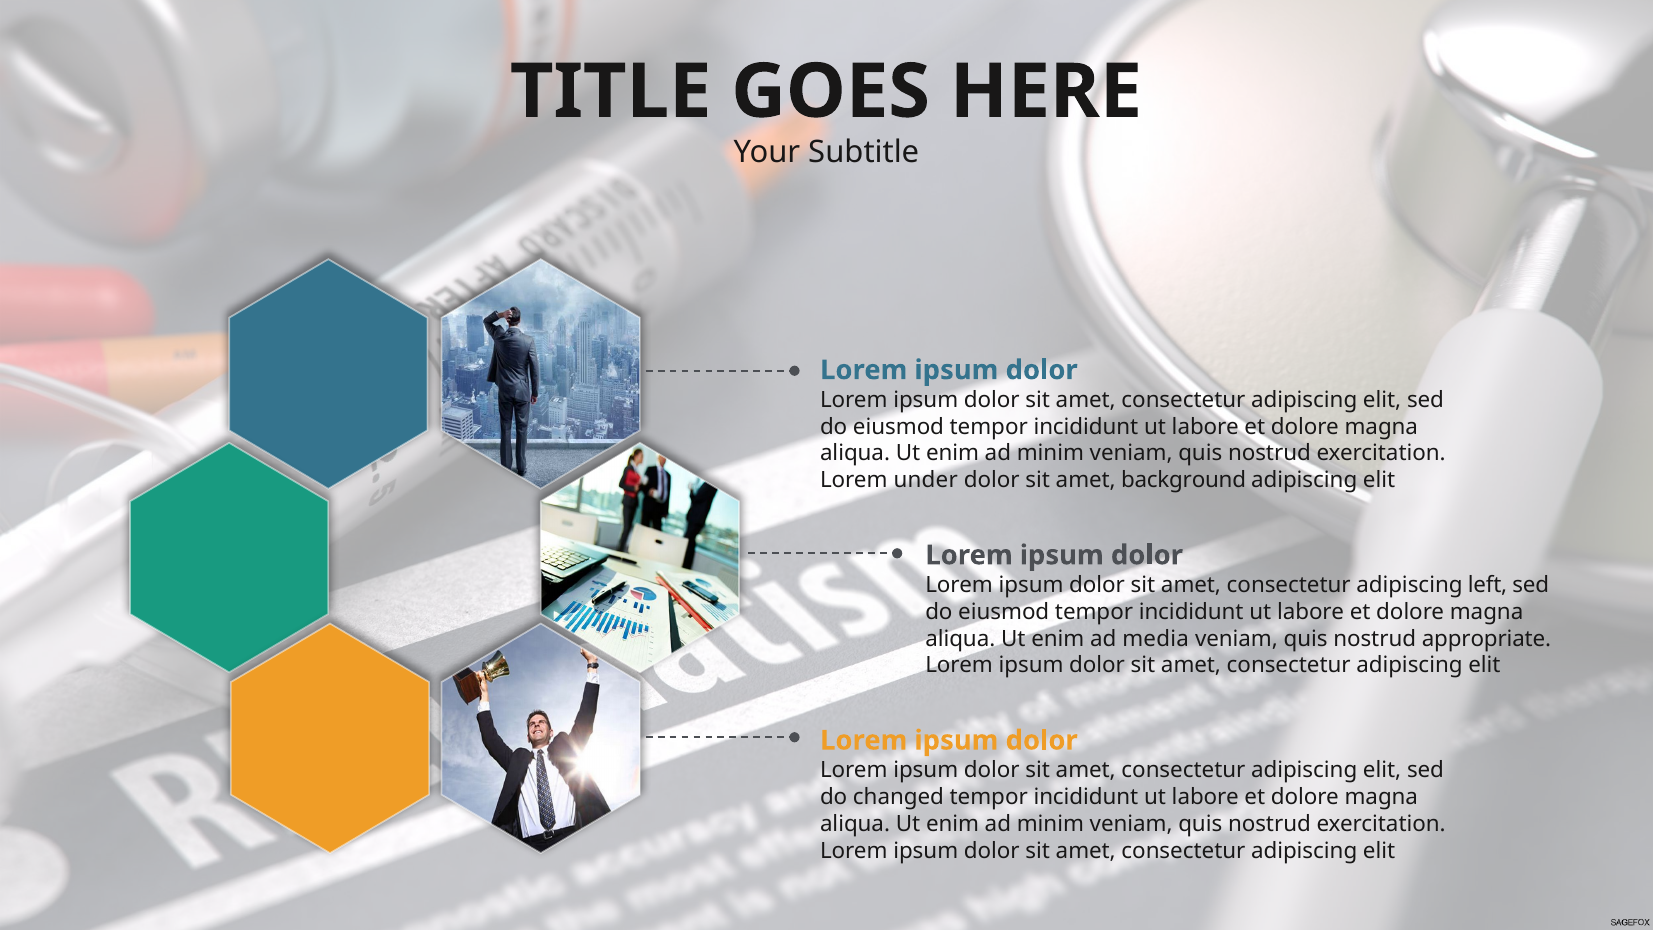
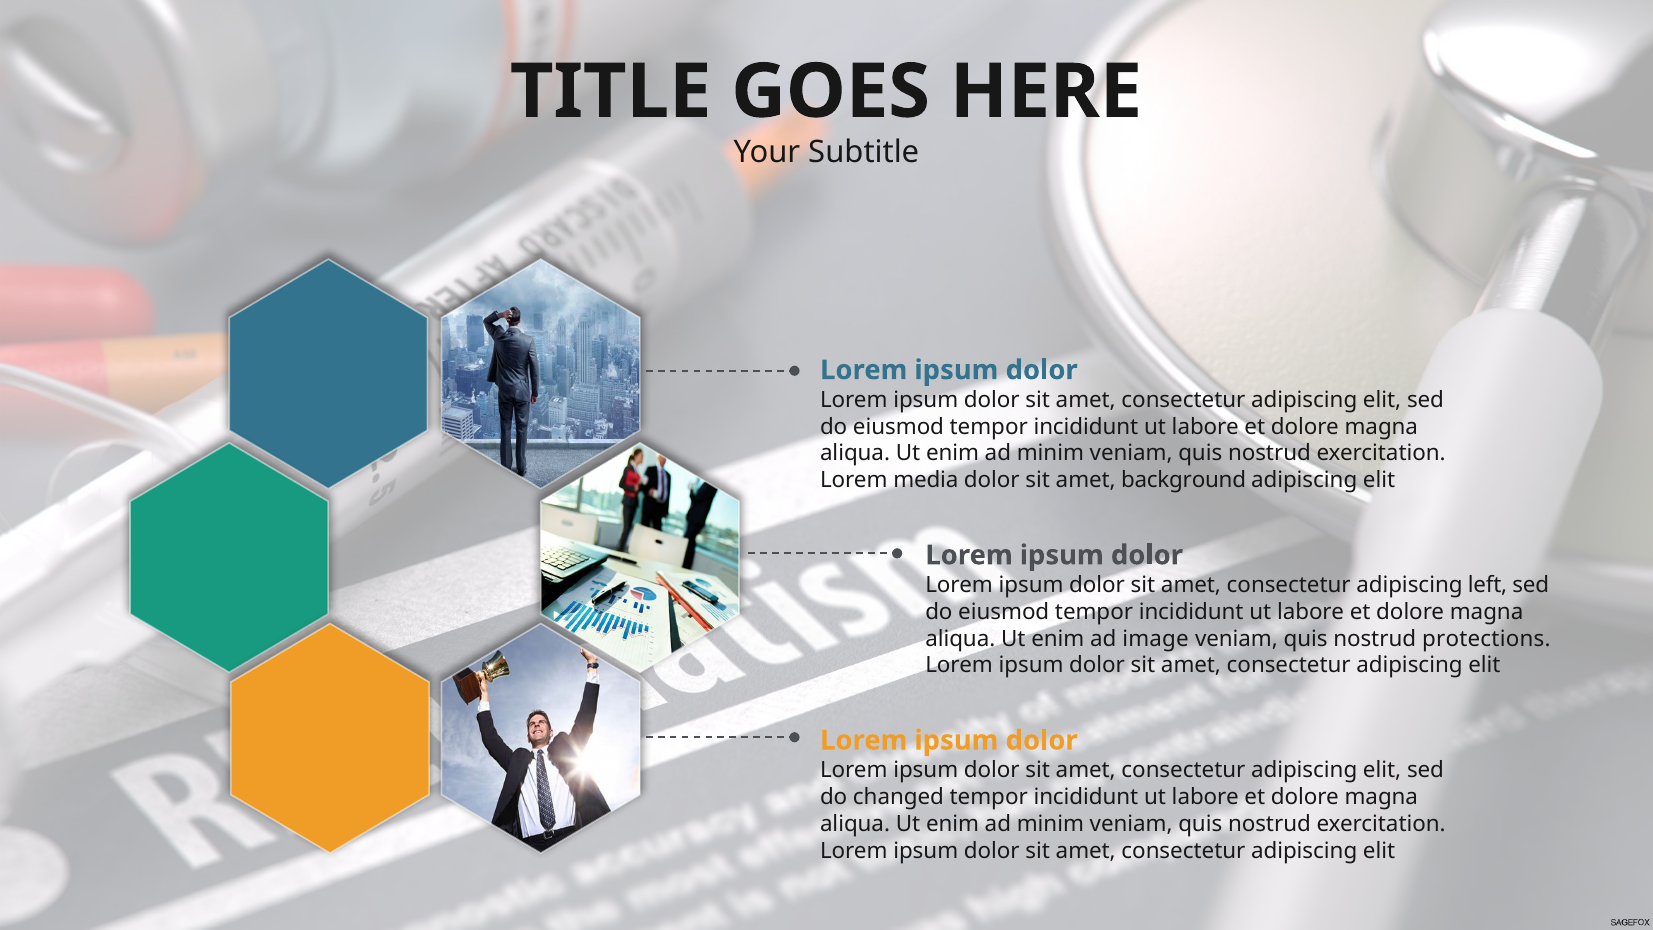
under: under -> media (926, 480)
media: media -> image (1156, 639)
appropriate: appropriate -> protections (1486, 639)
